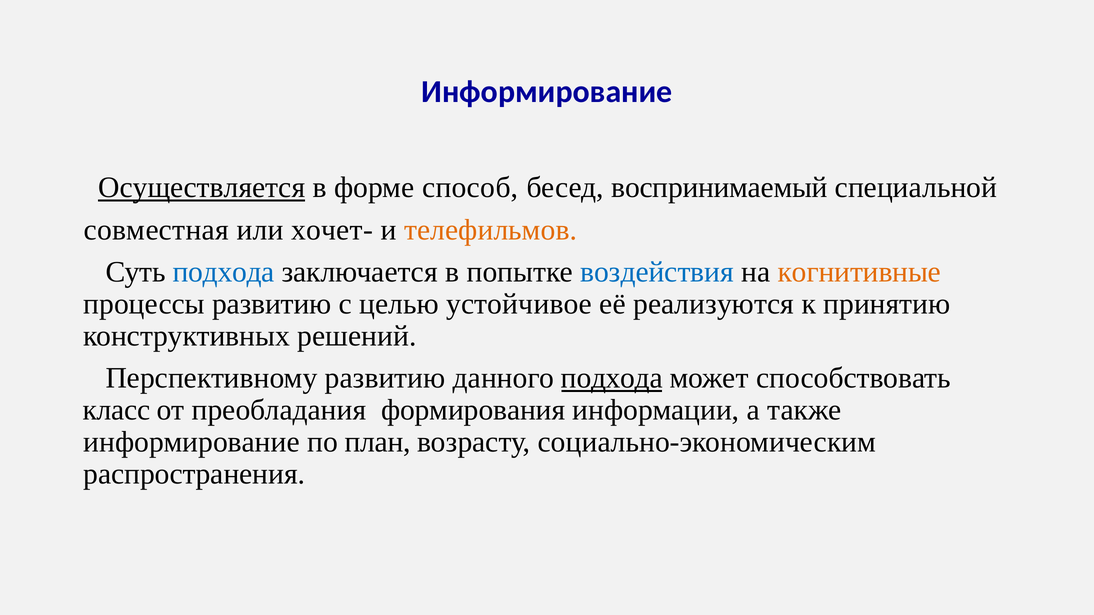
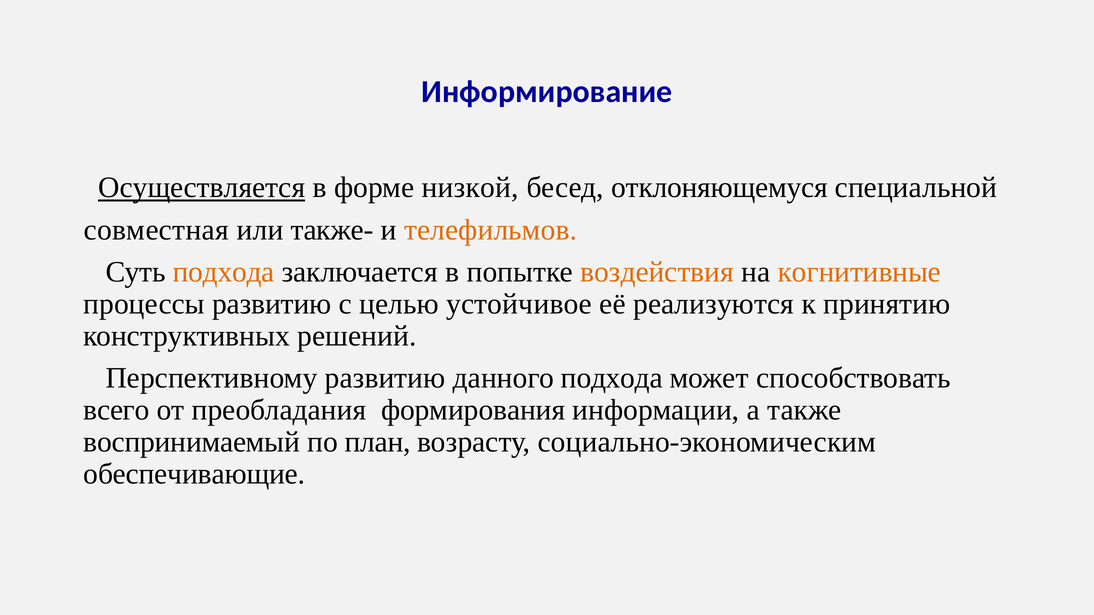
способ: способ -> низкой (470, 188)
воспринимаемый: воспринимаемый -> отклоняющемуся (719, 188)
хочет-: хочет- -> также- (332, 230)
подхода colour: blue -> orange (224, 272)
воздействия colour: blue -> orange (657, 272)
подхода underline: present -> none (612, 378)
класс: класс -> всего (117, 410)
информирование: информирование -> воспринимаемый (192, 442)
распространения: распространения -> обеспечивающие (194, 474)
